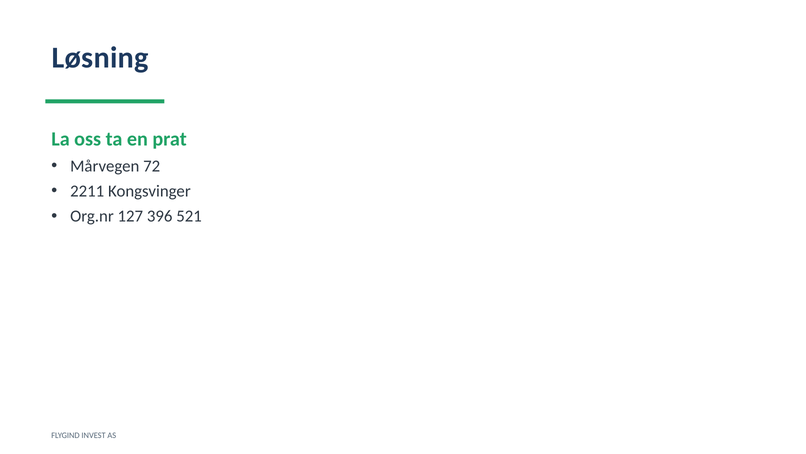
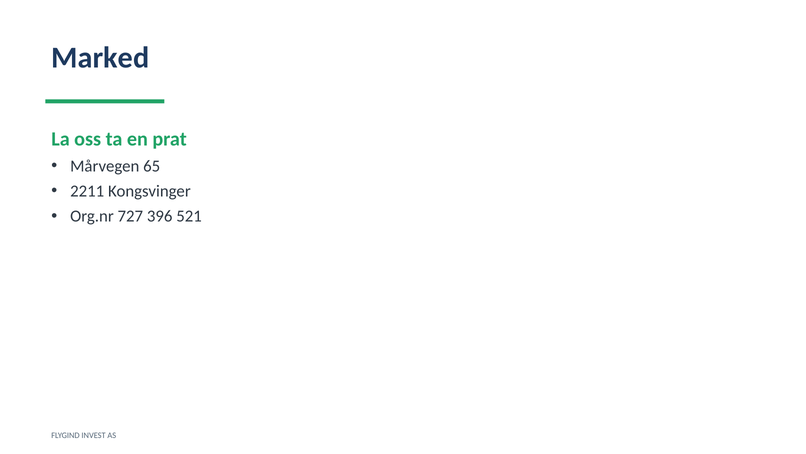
Løsning: Løsning -> Marked (100, 58)
72: 72 -> 65 (152, 166)
127: 127 -> 727 (130, 216)
